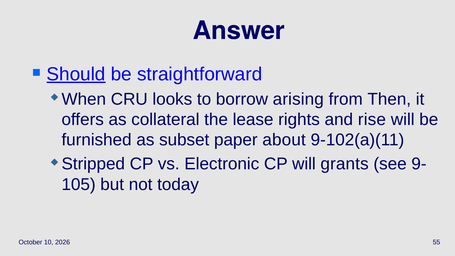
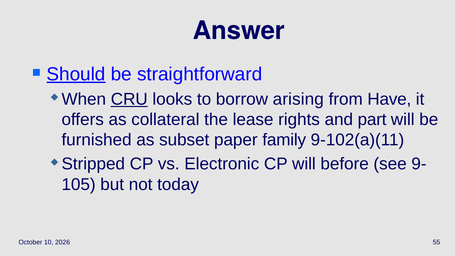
CRU underline: none -> present (129, 99)
Then: Then -> Have (389, 99)
rise: rise -> part (372, 120)
about: about -> family (284, 140)
grants: grants -> before (345, 164)
